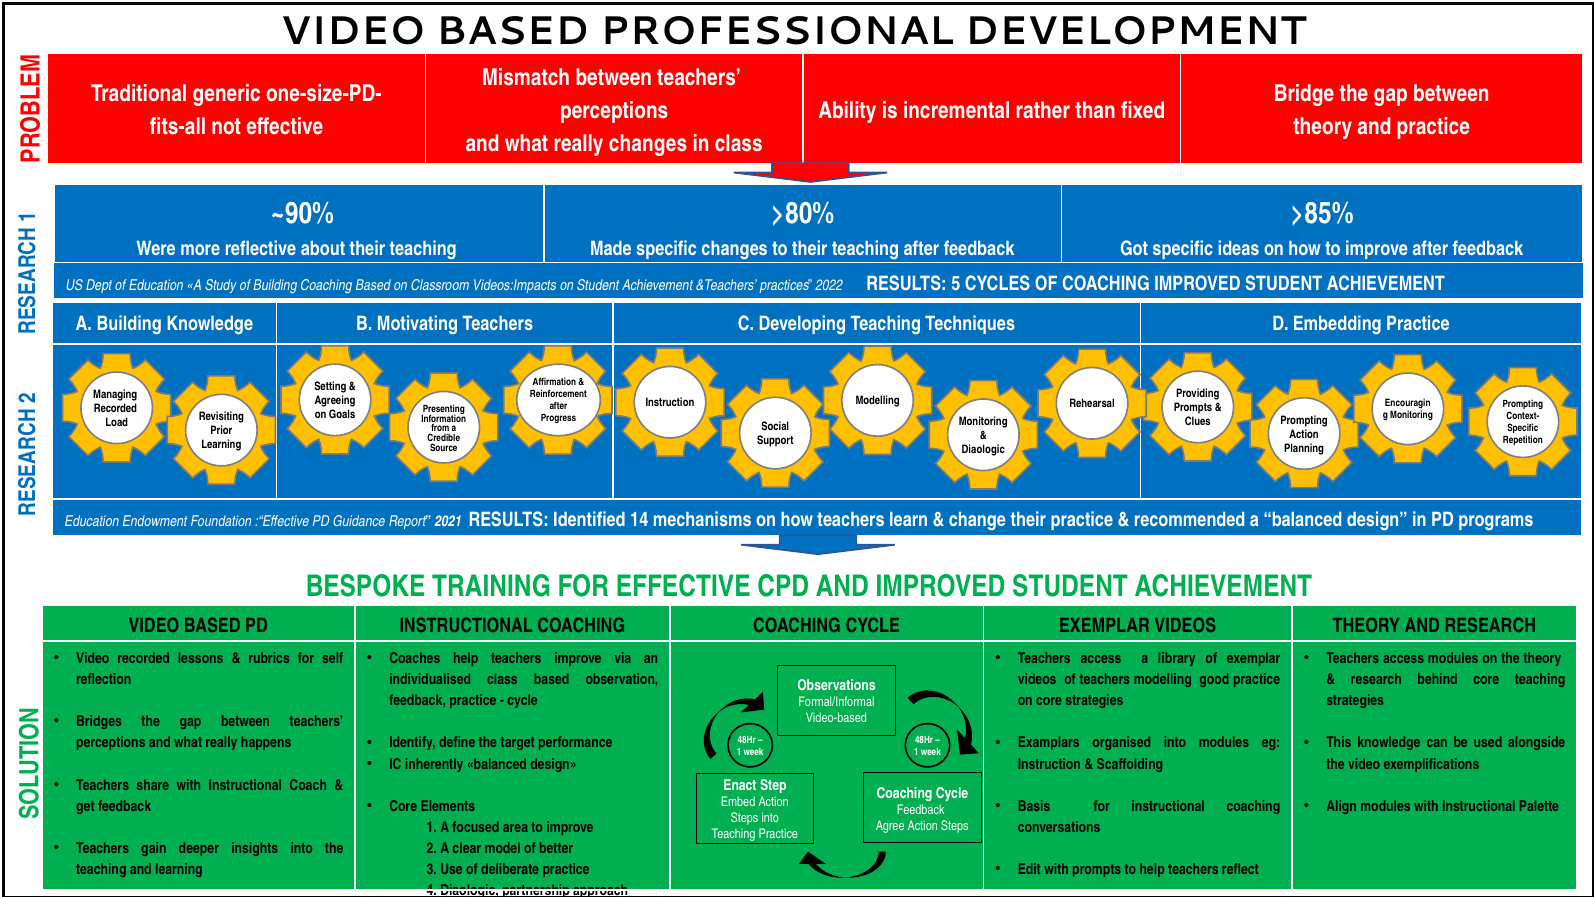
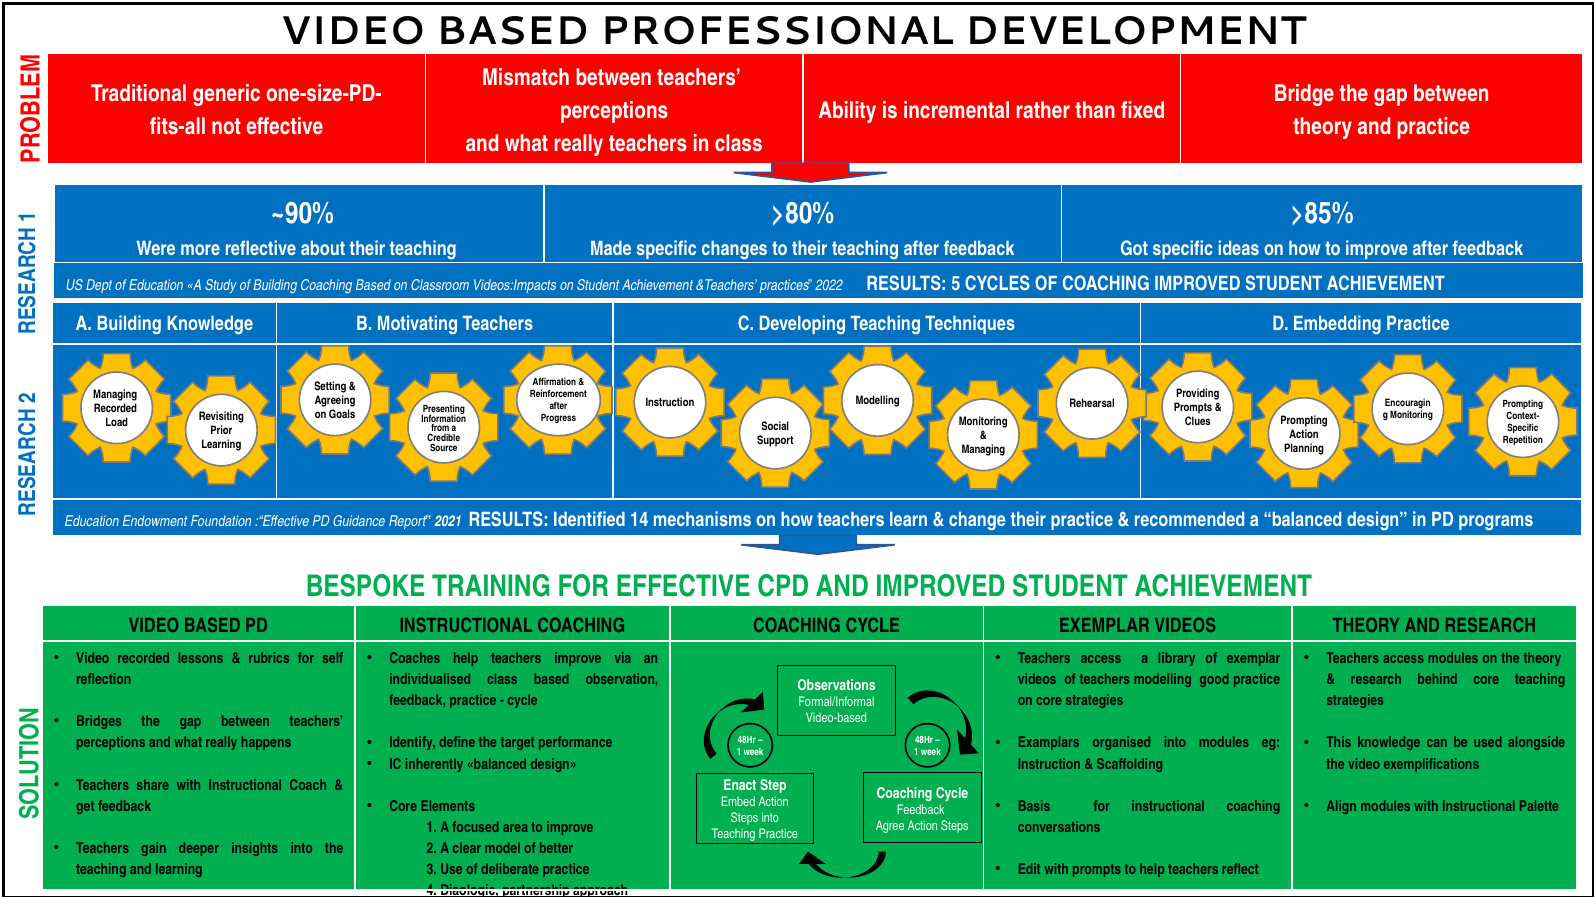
really changes: changes -> teachers (648, 144)
Diaologic: Diaologic -> Managing (983, 449)
